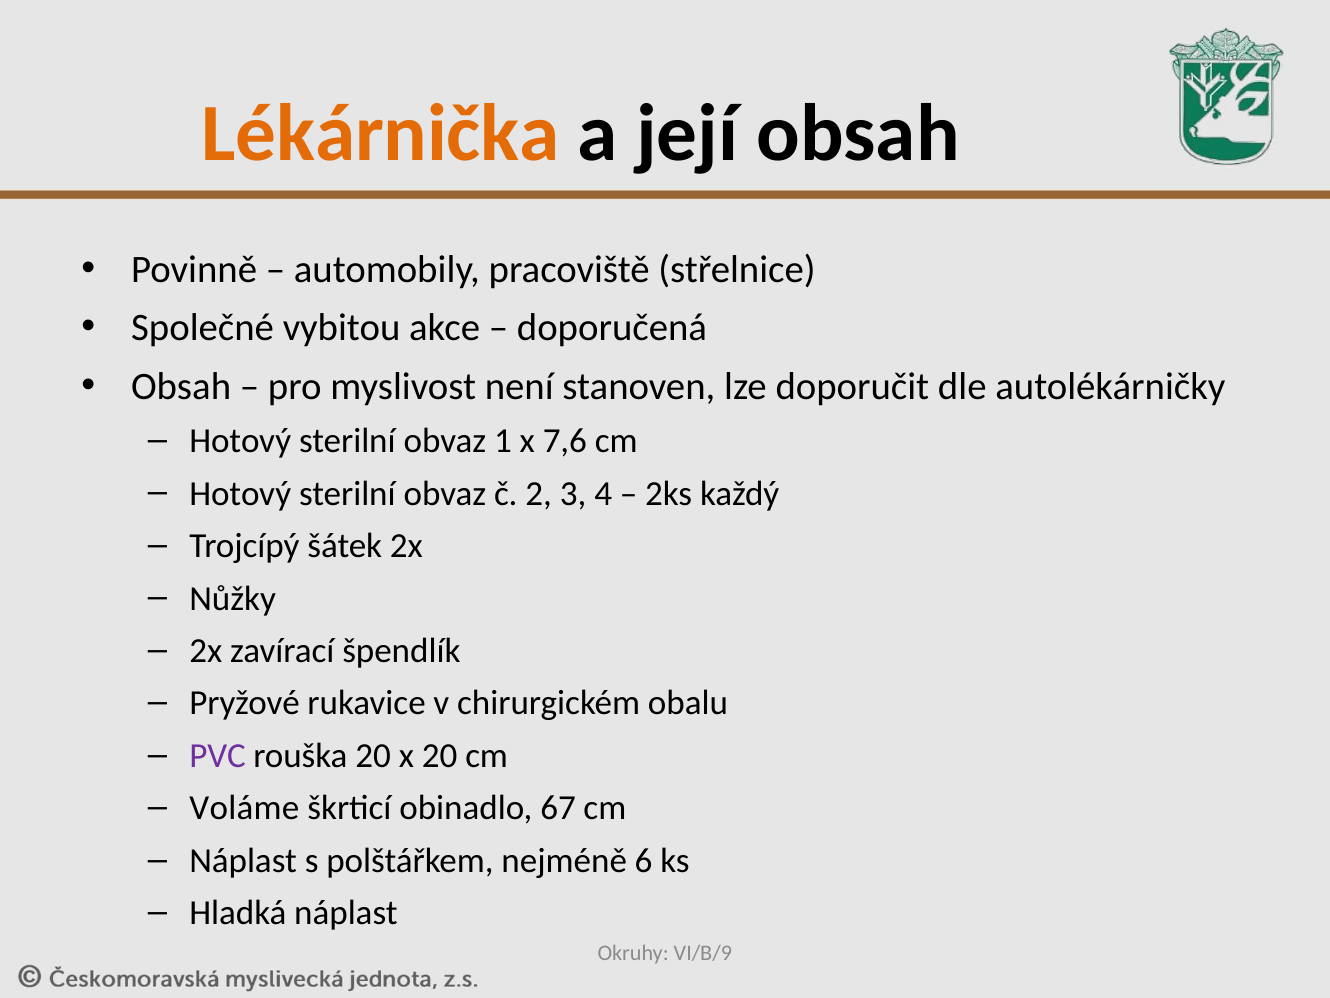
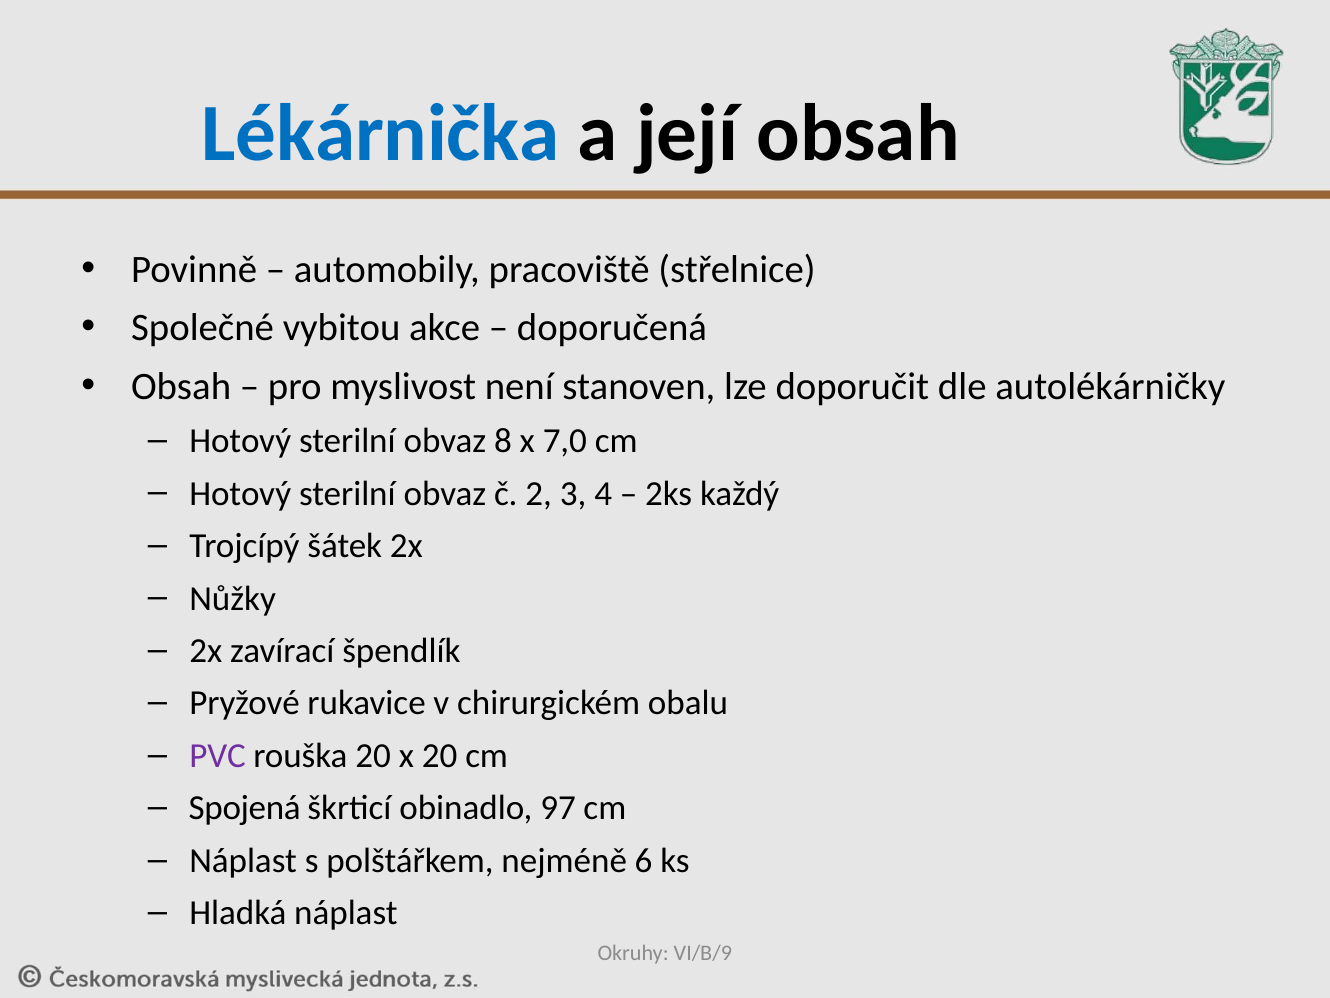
Lékárnička colour: orange -> blue (380, 134)
1: 1 -> 8 (503, 441)
7,6: 7,6 -> 7,0 (565, 441)
Voláme: Voláme -> Spojená (245, 808)
67: 67 -> 97 (558, 808)
